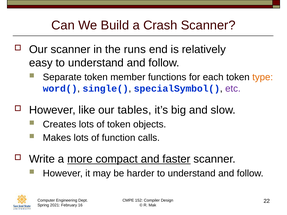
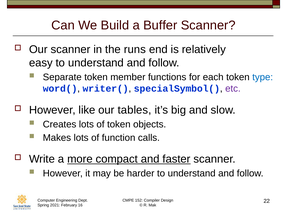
Crash: Crash -> Buffer (160, 25)
type colour: orange -> blue (263, 77)
single(: single( -> writer( (106, 89)
